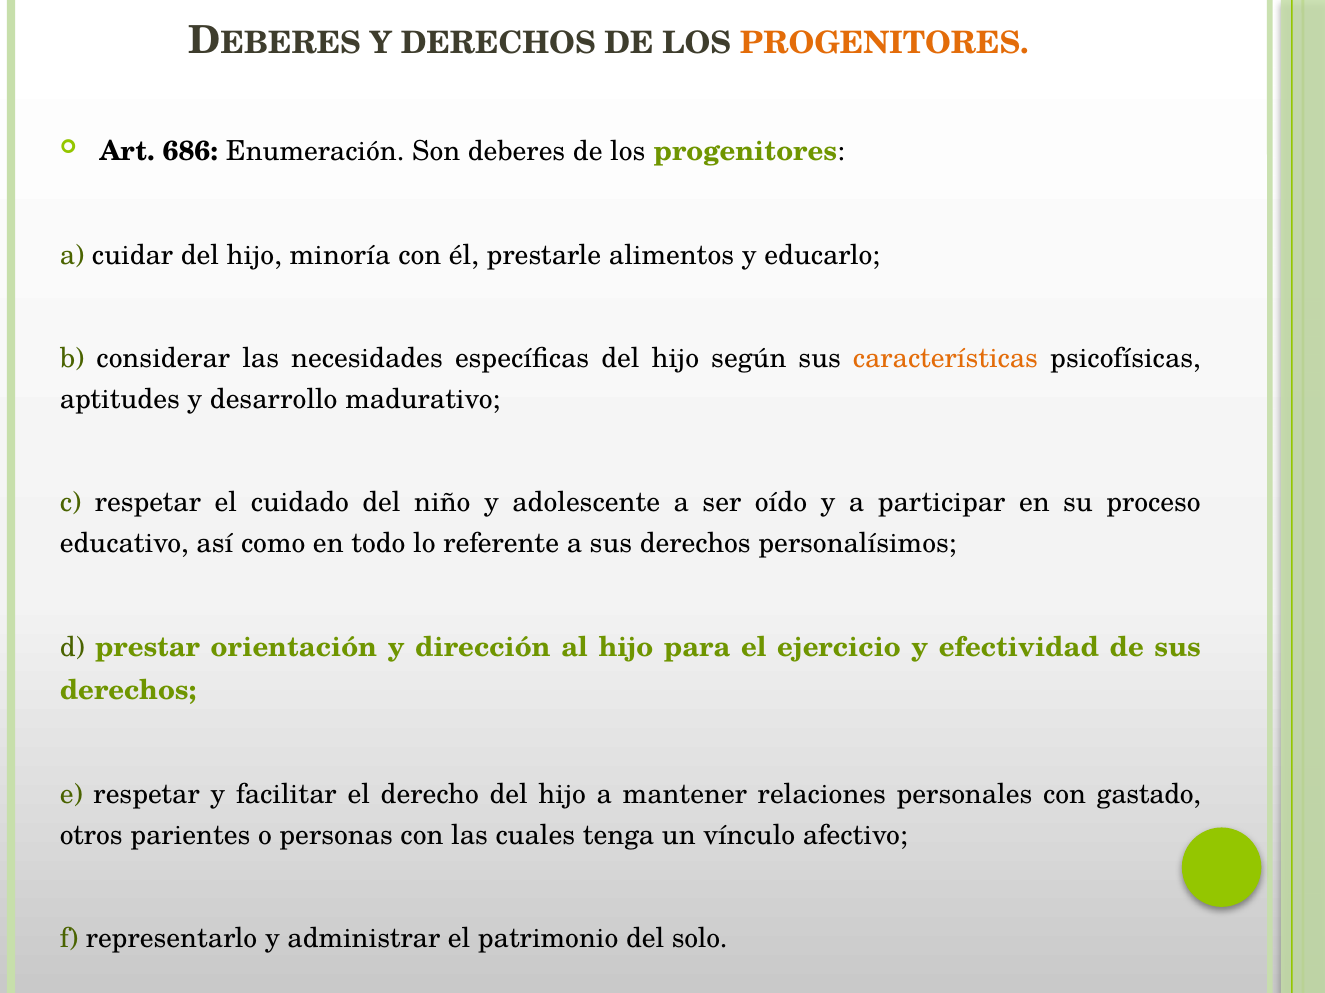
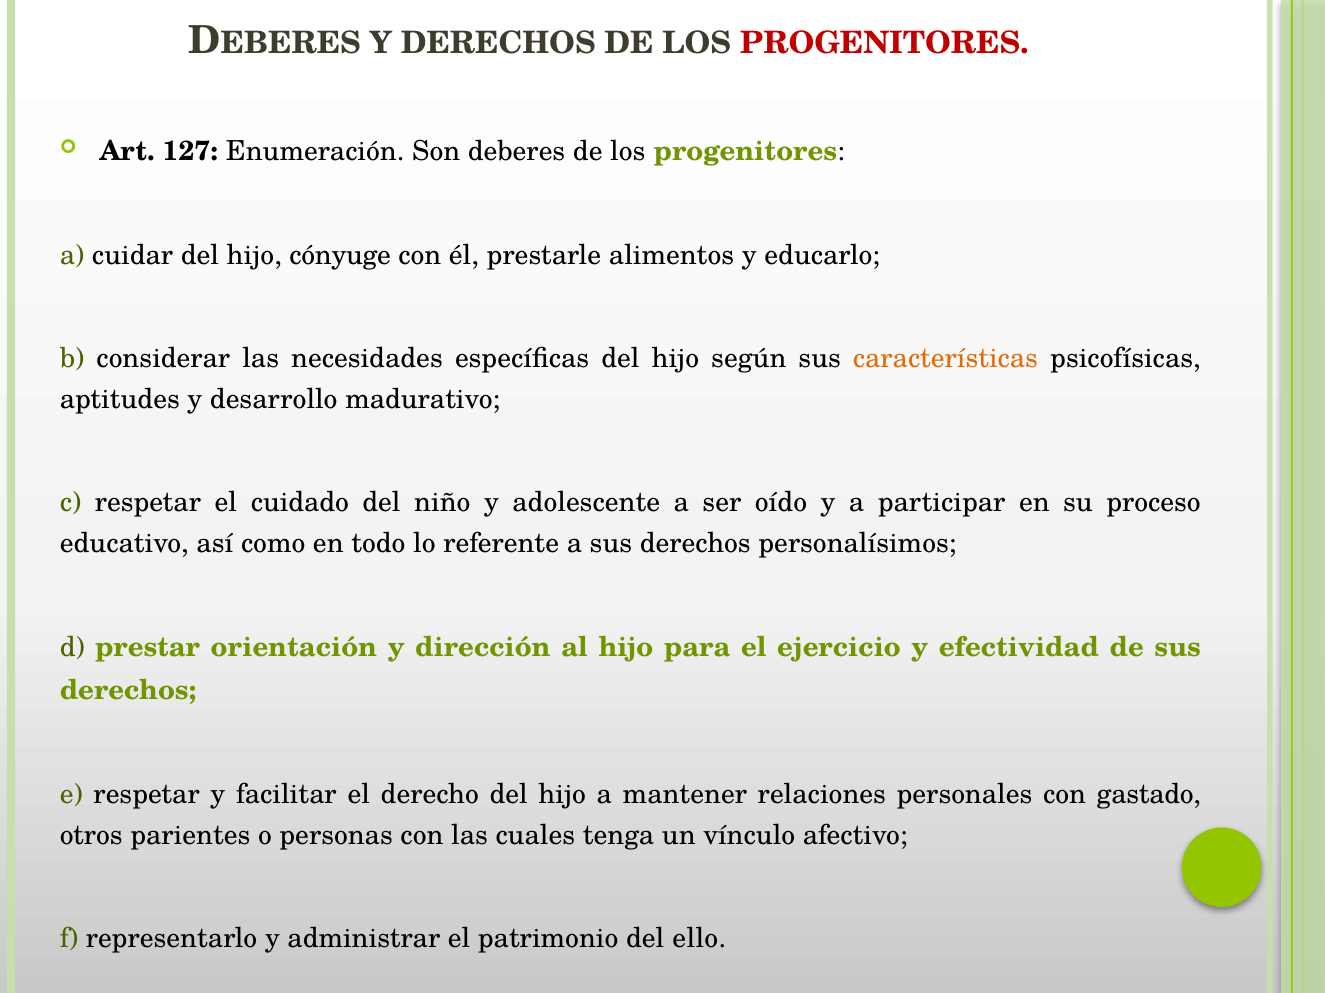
PROGENITORES colour: orange -> red (884, 44)
686: 686 -> 127 (190, 151)
minoría: minoría -> cónyuge (340, 256)
solo: solo -> ello (699, 939)
